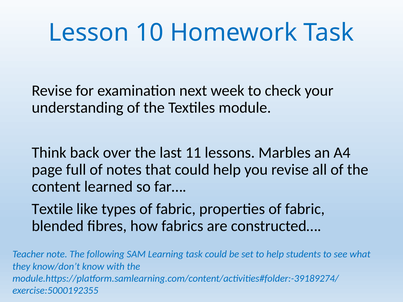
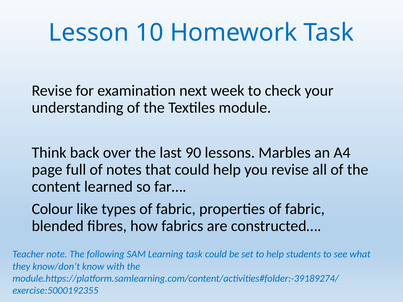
11: 11 -> 90 (193, 153)
Textile: Textile -> Colour (52, 209)
